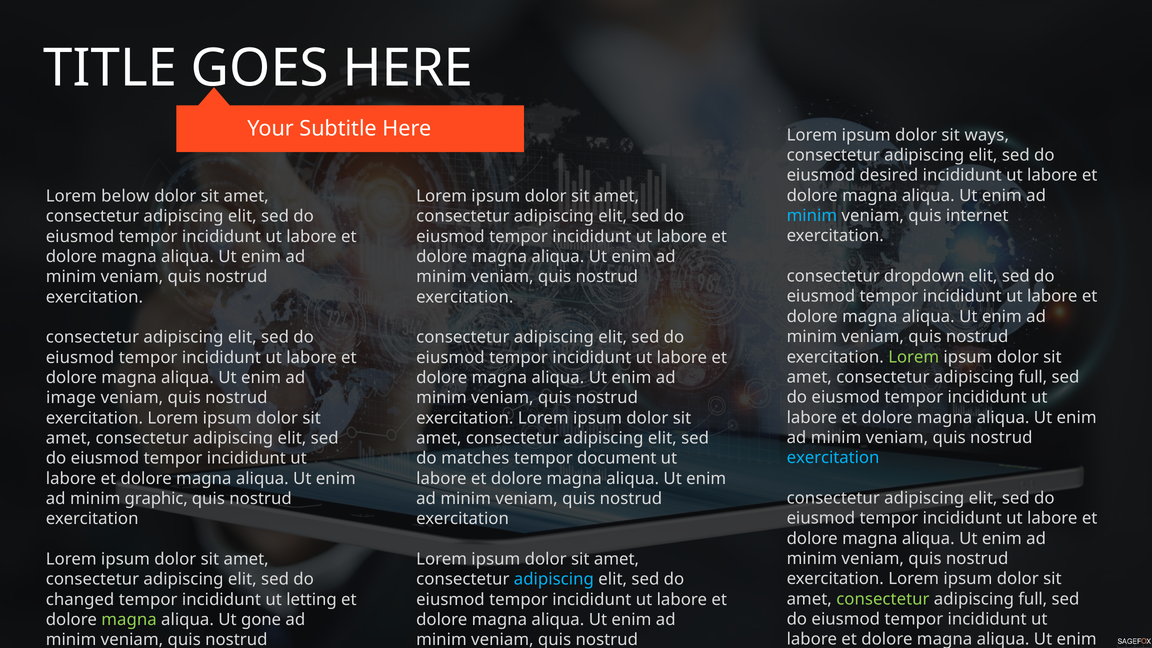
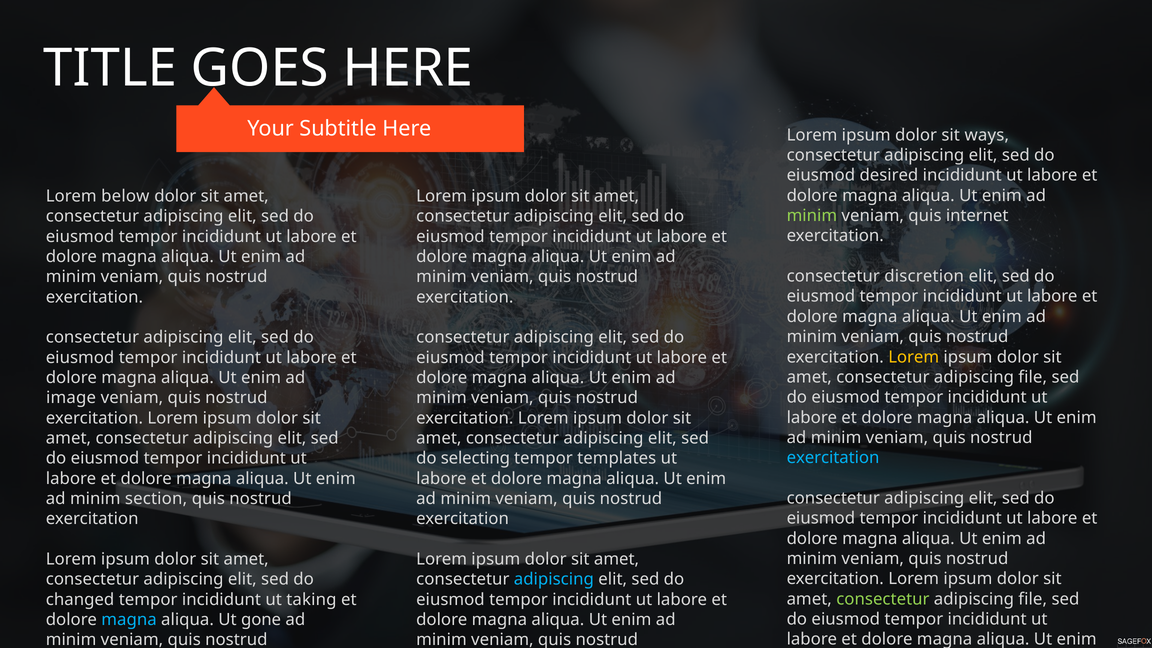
minim colour: light blue -> light green (812, 216)
dropdown: dropdown -> discretion (924, 276)
Lorem colour: light green -> yellow (914, 357)
full: full -> file (1033, 377)
matches: matches -> selecting (475, 458)
document: document -> templates (617, 458)
graphic: graphic -> section (156, 499)
full: full -> file (1033, 599)
letting: letting -> taking (311, 600)
magna colour: light green -> light blue (129, 620)
